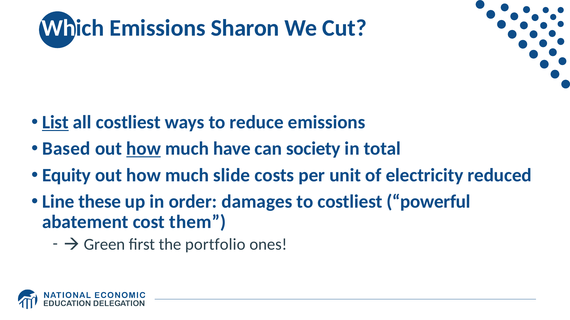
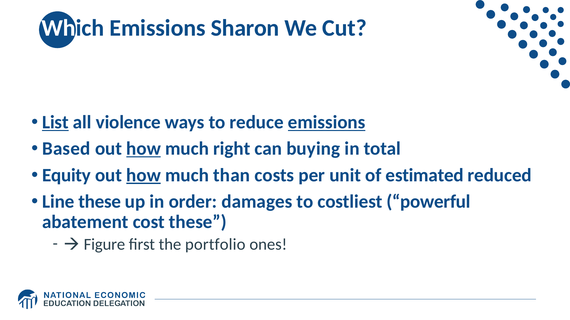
all costliest: costliest -> violence (128, 123)
emissions underline: none -> present (327, 123)
have: have -> right (232, 149)
society: society -> buying (313, 149)
how underline: none -> present (144, 175)
slide: slide -> than (232, 175)
electricity: electricity -> estimated (425, 175)
cost them: them -> these (198, 222)
Green: Green -> Figure (104, 245)
